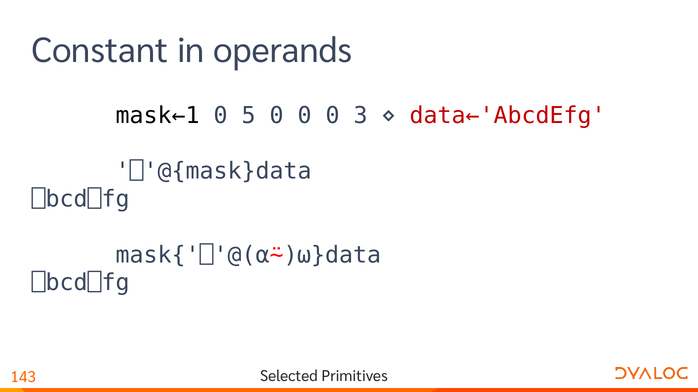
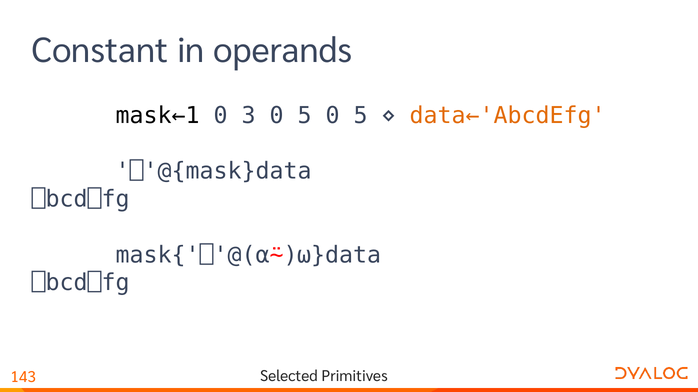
5: 5 -> 3 (249, 116)
0: 0 -> 5 (305, 116)
3: 3 -> 5 (361, 116)
data←'AbcdEfg colour: red -> orange (508, 116)
